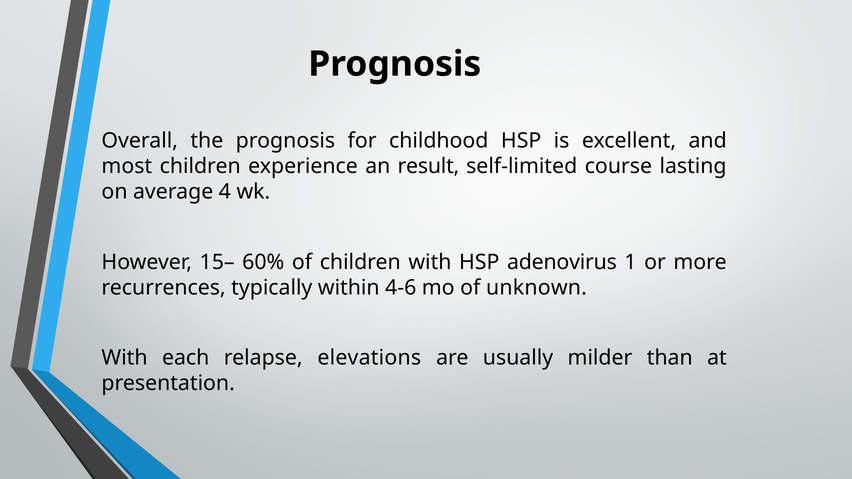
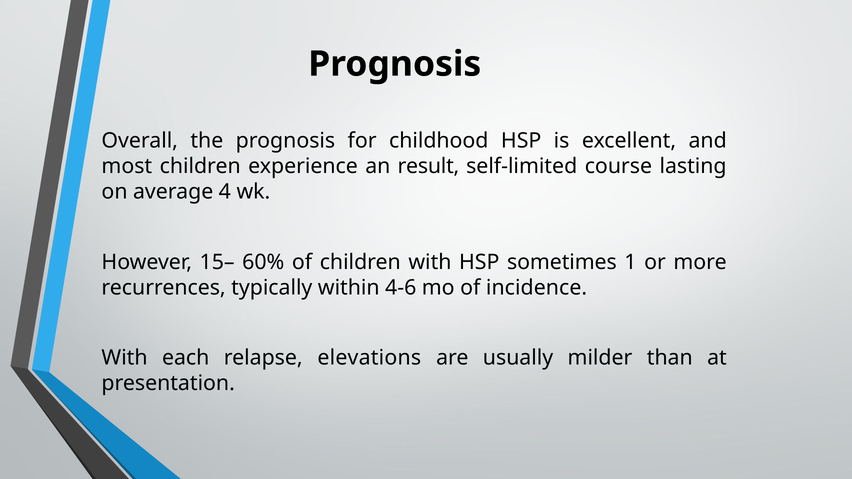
adenovirus: adenovirus -> sometimes (562, 262)
unknown: unknown -> incidence (537, 288)
